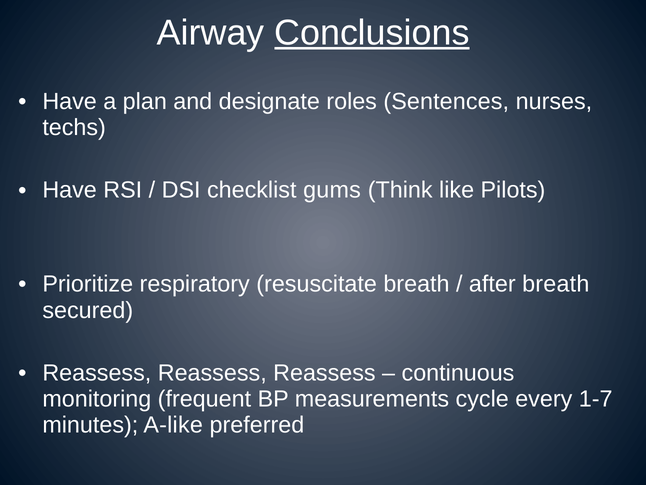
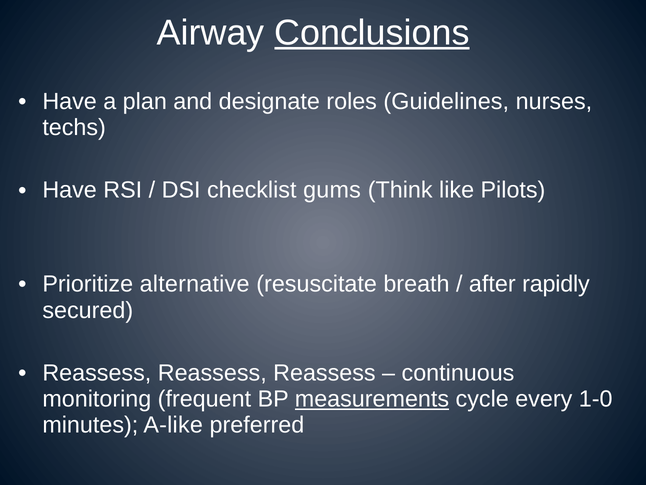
Sentences: Sentences -> Guidelines (446, 101)
respiratory: respiratory -> alternative (195, 284)
after breath: breath -> rapidly (556, 284)
measurements underline: none -> present (372, 399)
1-7: 1-7 -> 1-0 (596, 399)
